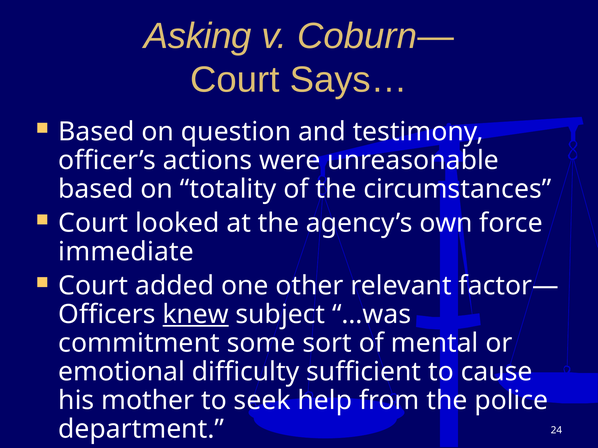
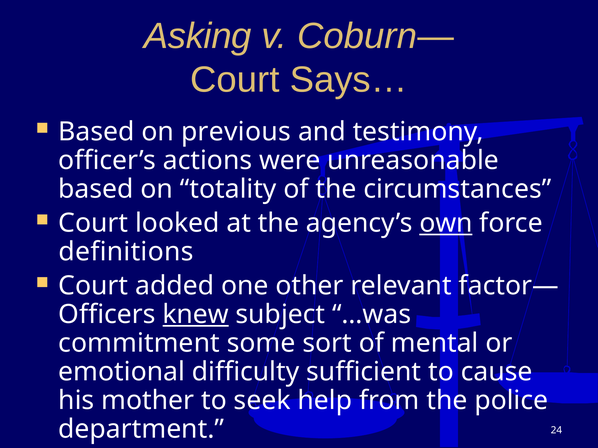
question: question -> previous (236, 132)
own underline: none -> present (446, 223)
immediate: immediate -> definitions (126, 252)
